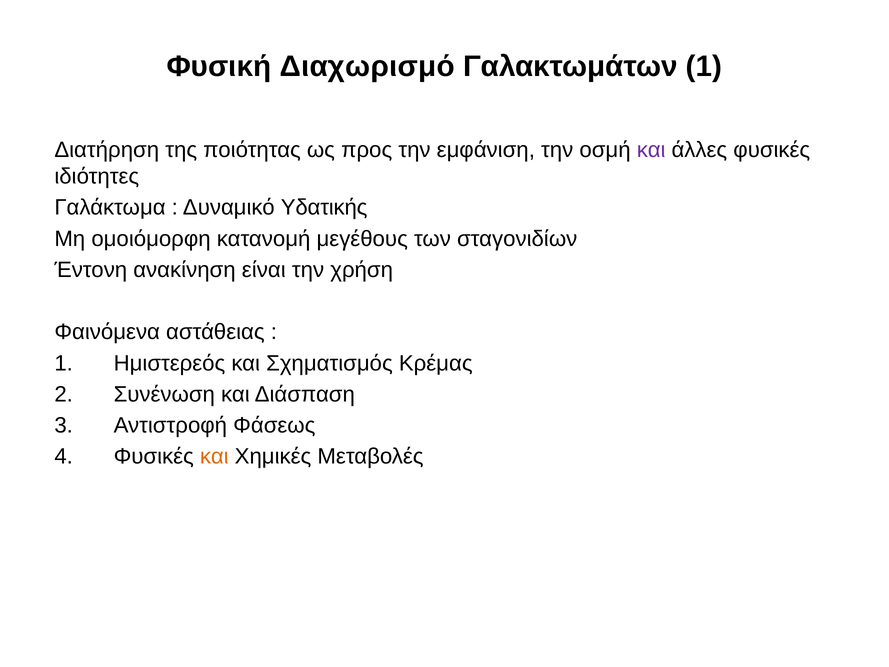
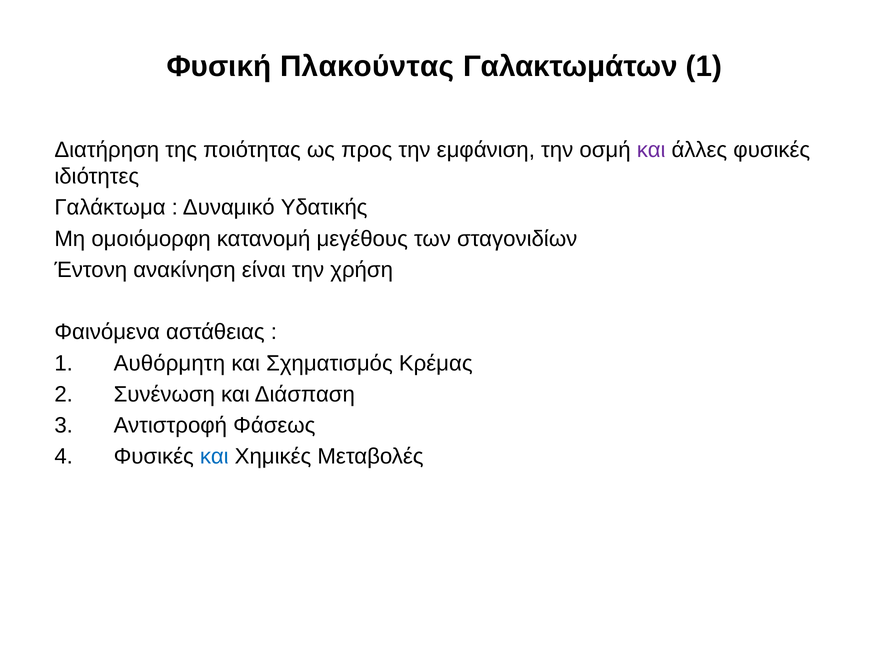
Διαχωρισμό: Διαχωρισμό -> Πλακούντας (367, 67)
Ημιστερεός: Ημιστερεός -> Αυθόρμητη (169, 363)
και colour: orange -> blue (214, 456)
